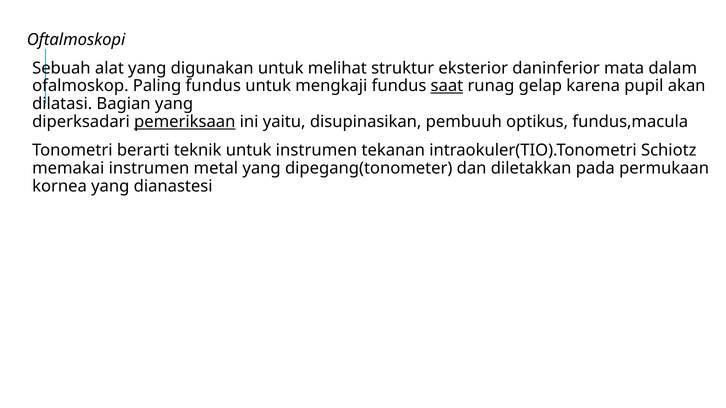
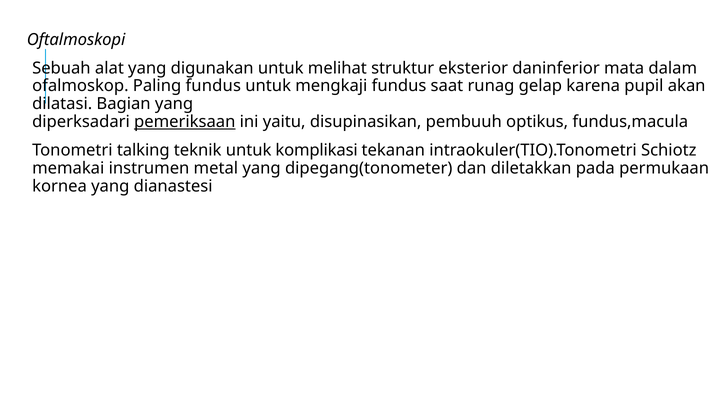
saat underline: present -> none (447, 86)
berarti: berarti -> talking (143, 151)
untuk instrumen: instrumen -> komplikasi (317, 151)
